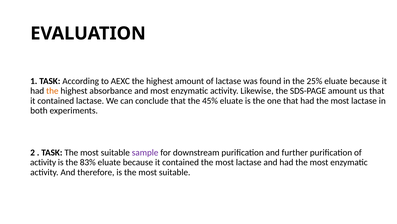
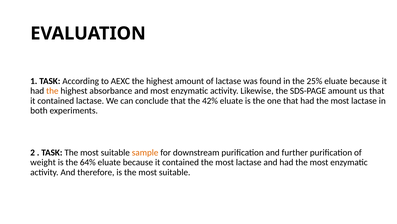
45%: 45% -> 42% (210, 100)
sample colour: purple -> orange (145, 152)
activity: activity -> weight (43, 162)
83%: 83% -> 64% (88, 162)
